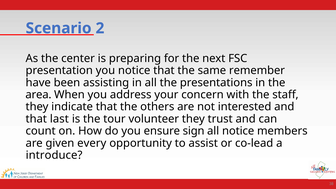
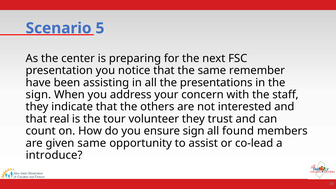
2: 2 -> 5 (100, 28)
area: area -> sign (38, 95)
last: last -> real (59, 119)
all notice: notice -> found (238, 131)
given every: every -> same (92, 143)
